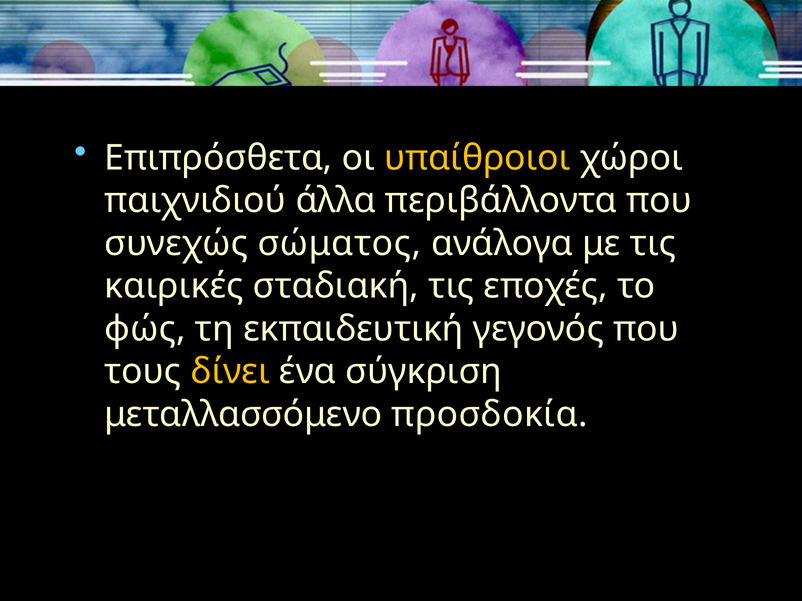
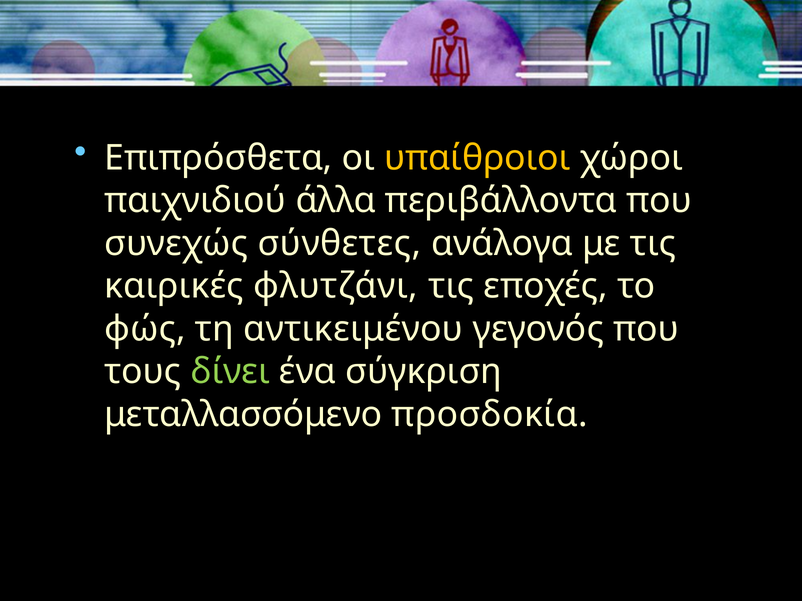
σώματος: σώματος -> σύνθετες (339, 244)
σταδιακή: σταδιακή -> φλυτζάνι (336, 286)
εκπαιδευτική: εκπαιδευτική -> αντικειμένου (353, 329)
δίνει colour: yellow -> light green (230, 372)
